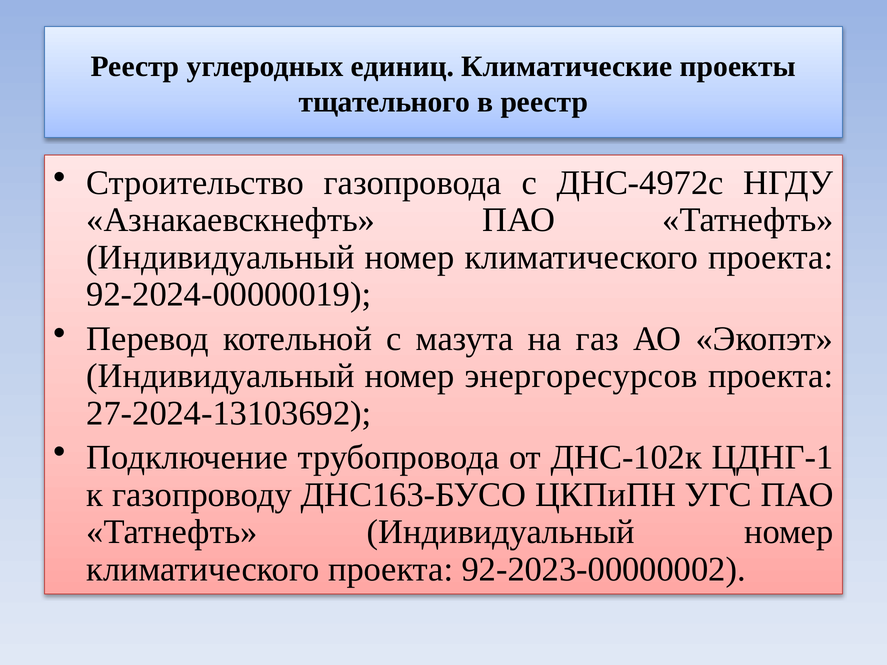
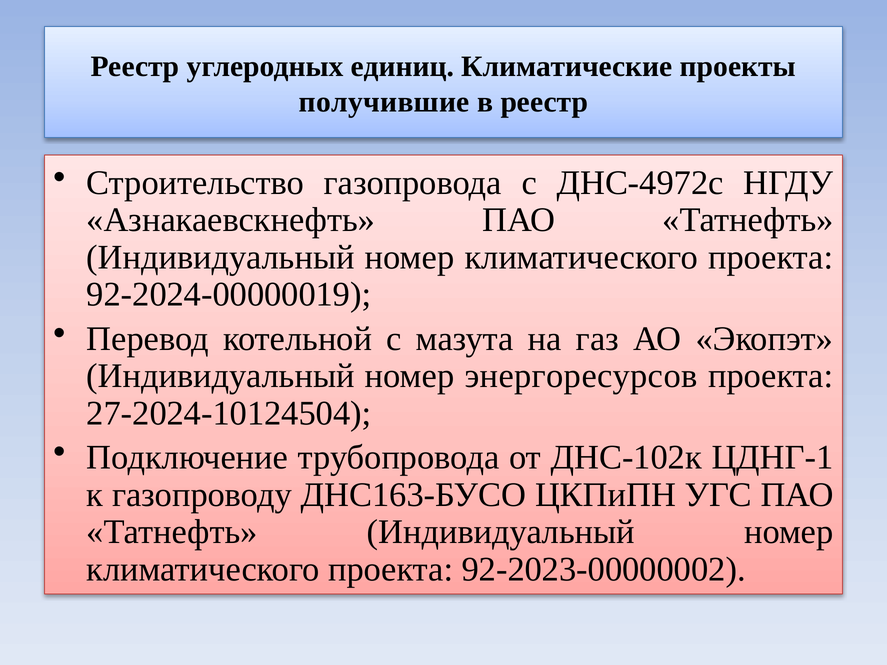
тщательного: тщательного -> получившие (384, 102)
27-2024-13103692: 27-2024-13103692 -> 27-2024-10124504 (229, 413)
